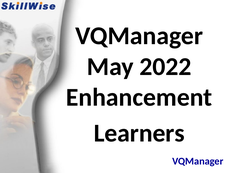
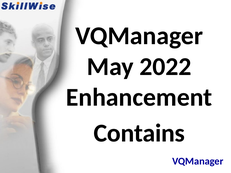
Learners: Learners -> Contains (139, 133)
